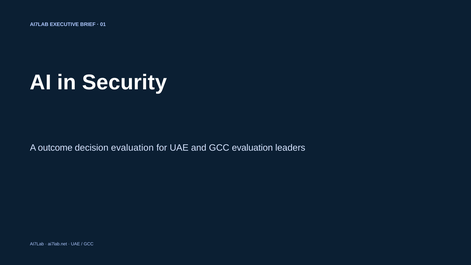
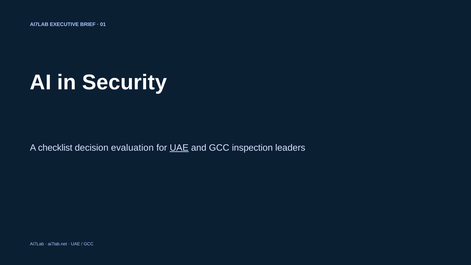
outcome: outcome -> checklist (55, 148)
UAE underline: none -> present (179, 148)
GCC evaluation: evaluation -> inspection (252, 148)
